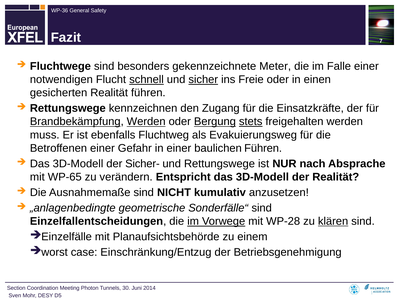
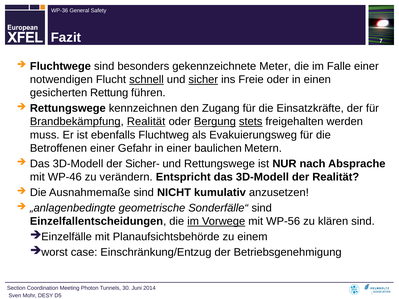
gesicherten Realität: Realität -> Rettung (109, 93)
Brandbekämpfung Werden: Werden -> Realität (146, 122)
baulichen Führen: Führen -> Metern (263, 148)
WP-65: WP-65 -> WP-46 (65, 177)
WP-28: WP-28 -> WP-56 (283, 221)
klären underline: present -> none (333, 221)
